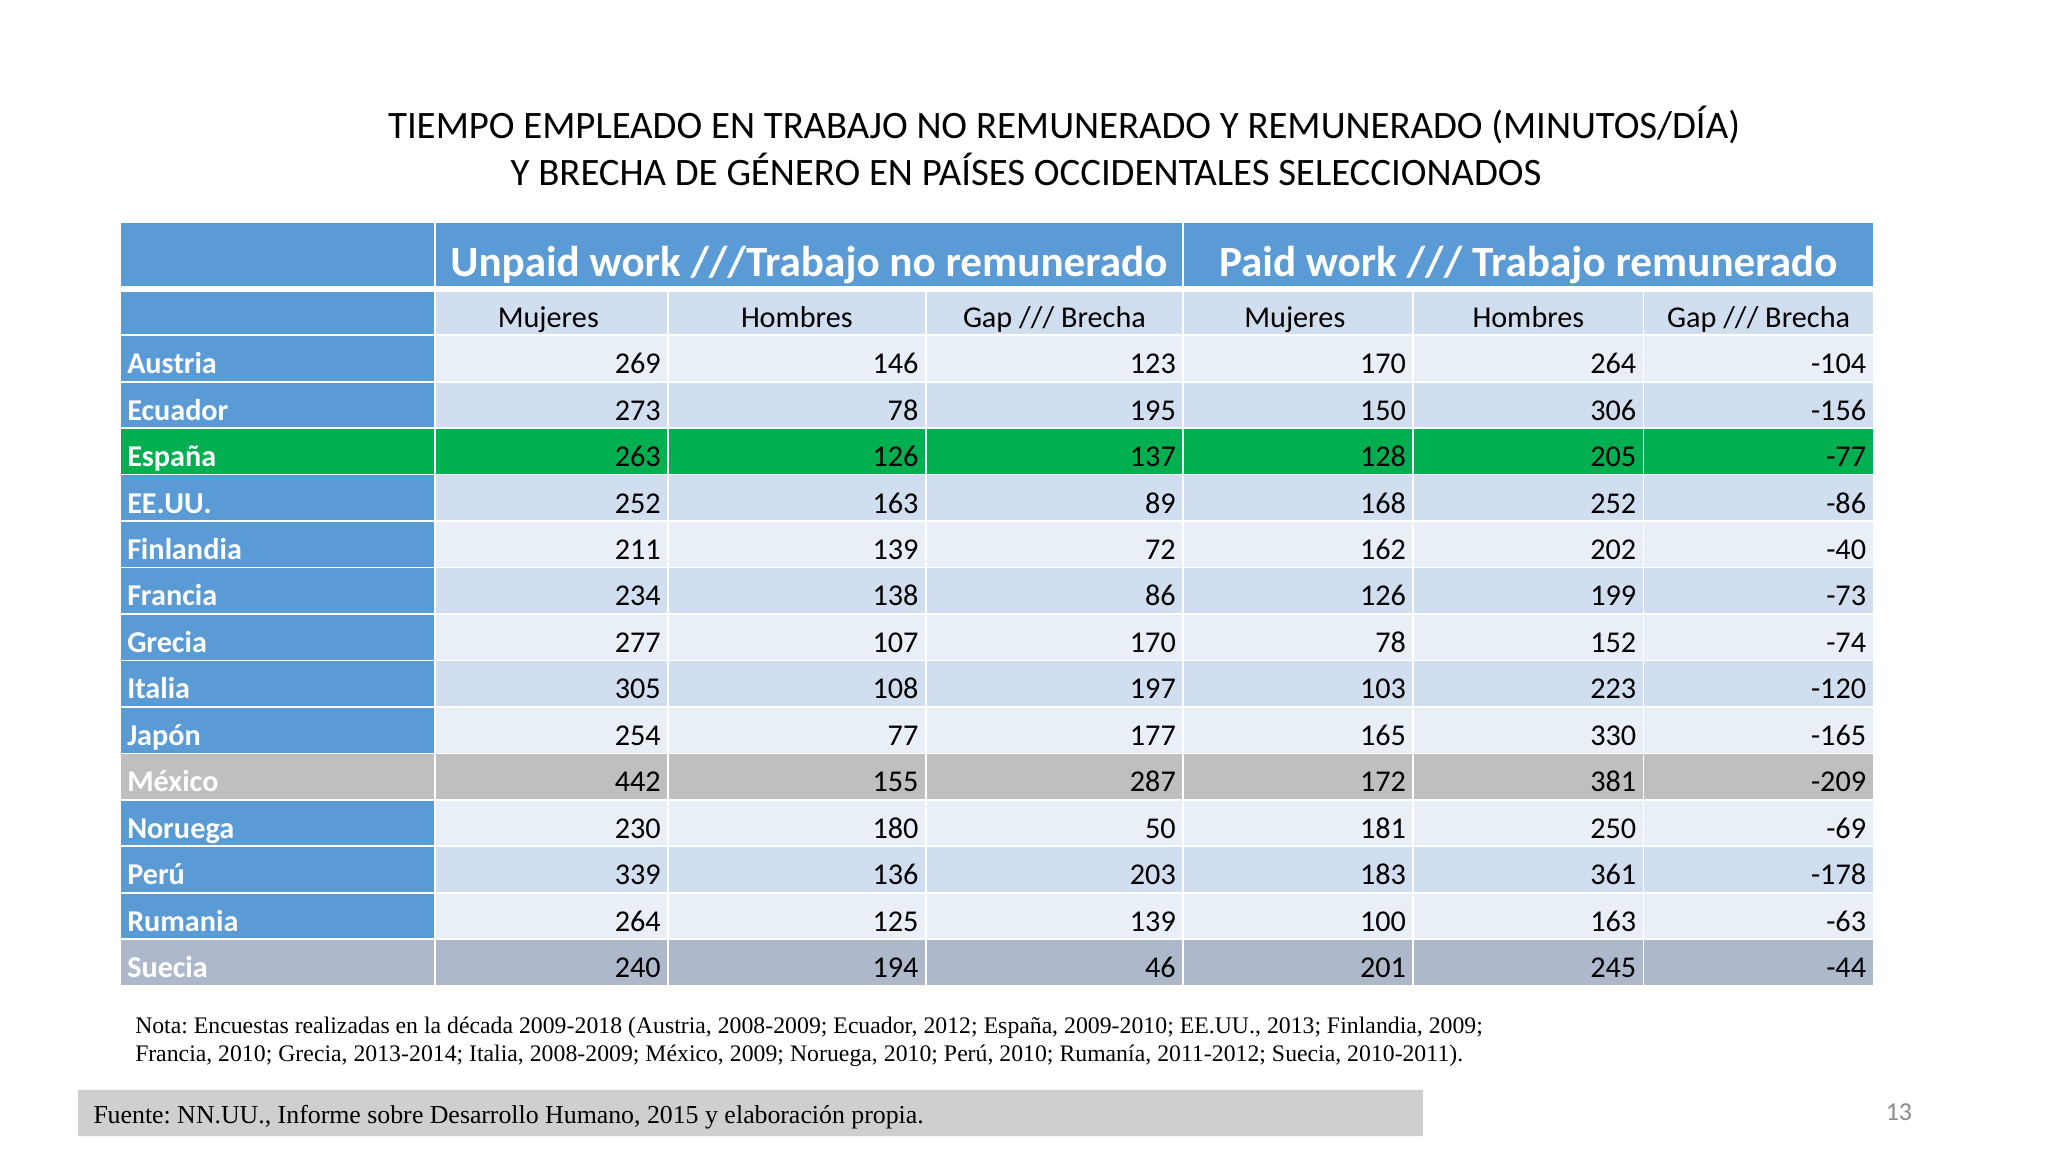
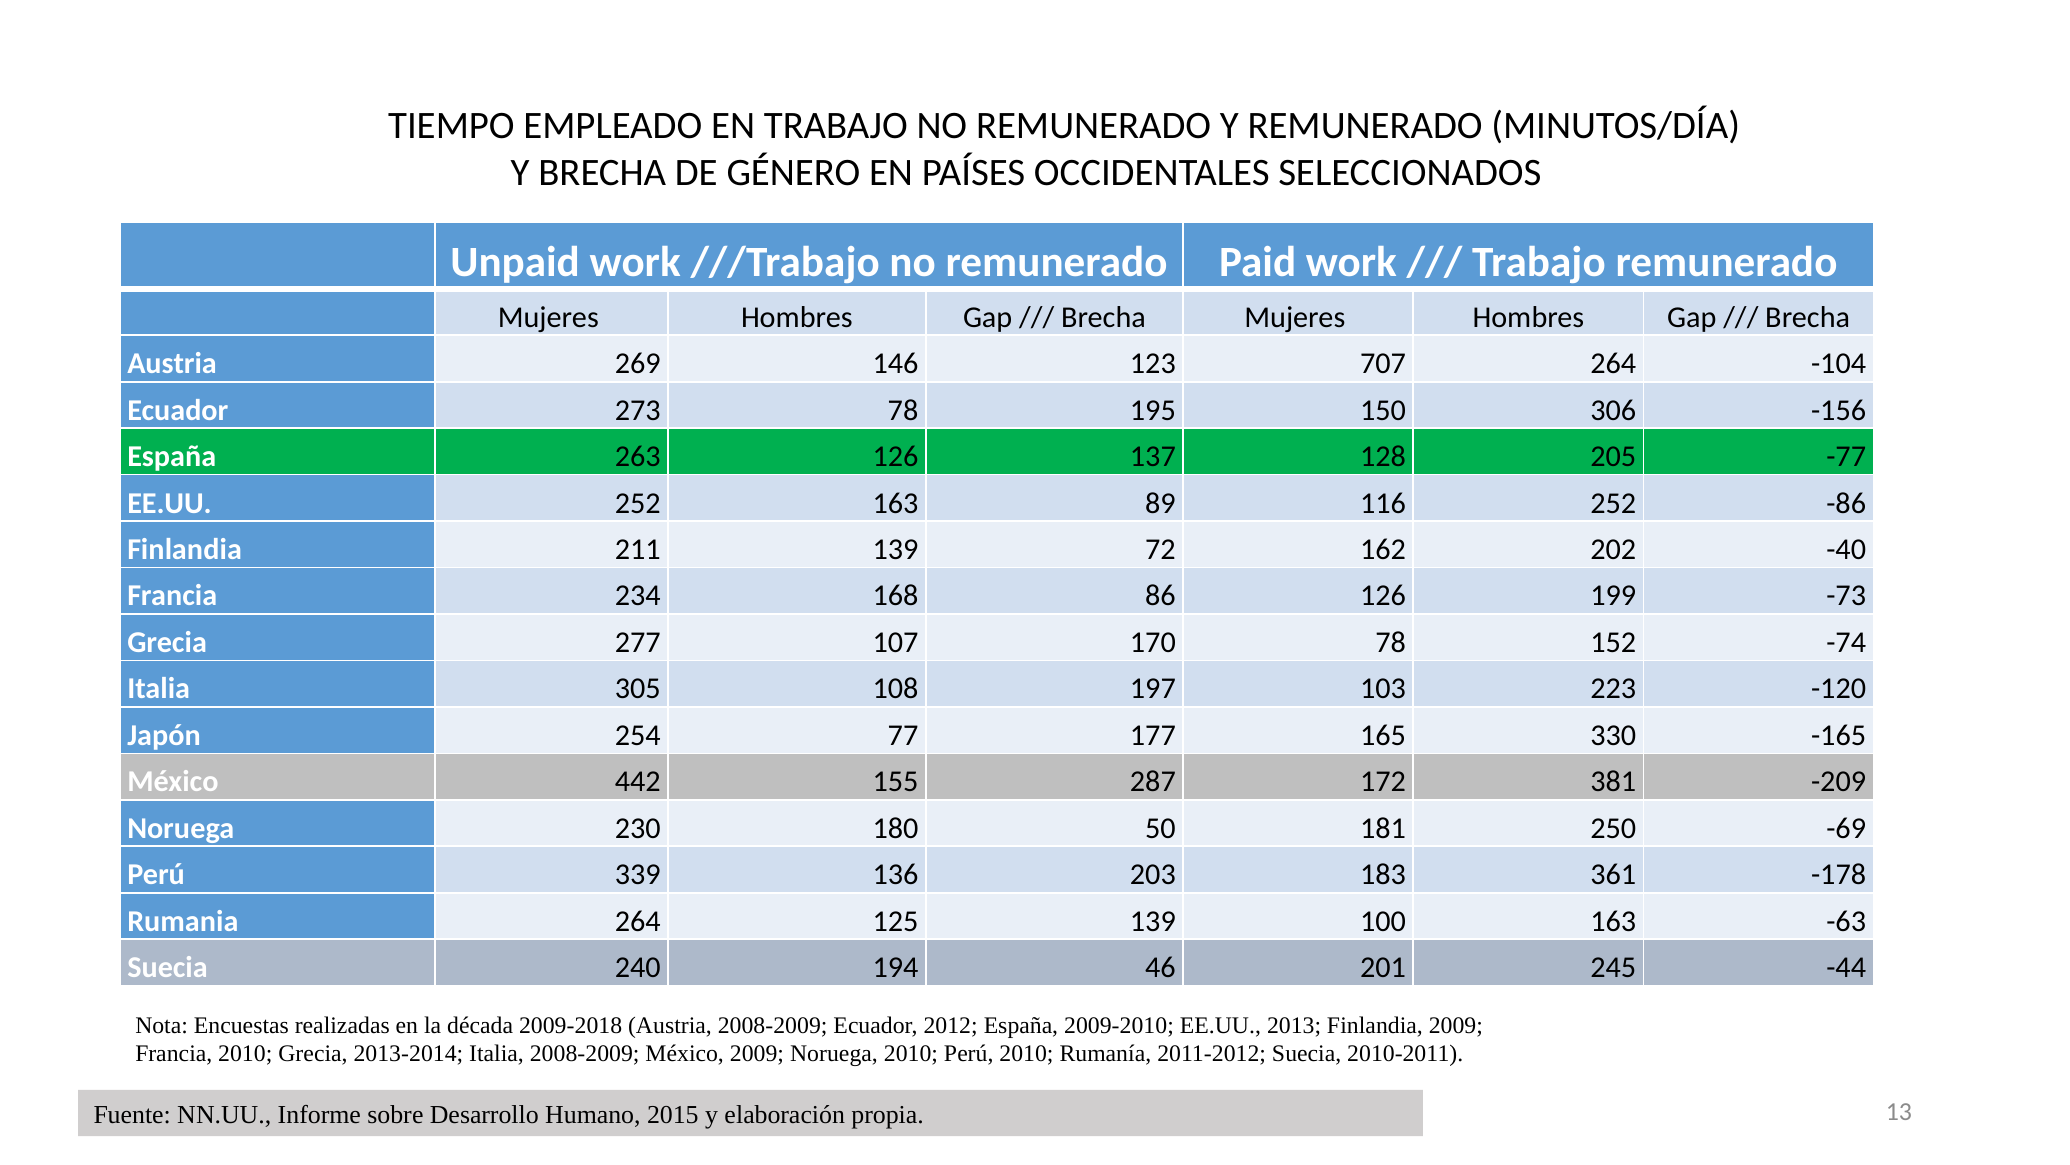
123 170: 170 -> 707 (1383, 363)
168: 168 -> 116 (1383, 503)
138: 138 -> 168 (895, 596)
